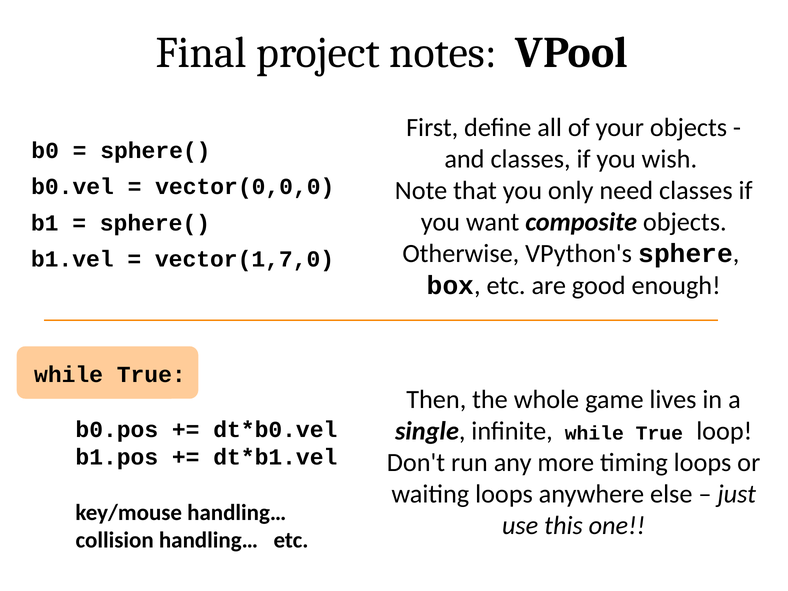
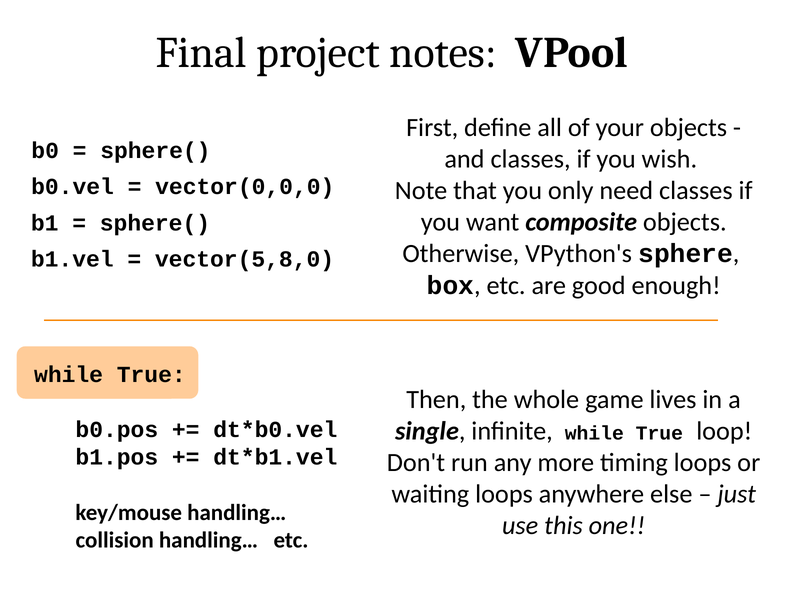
vector(1,7,0: vector(1,7,0 -> vector(5,8,0 (245, 259)
